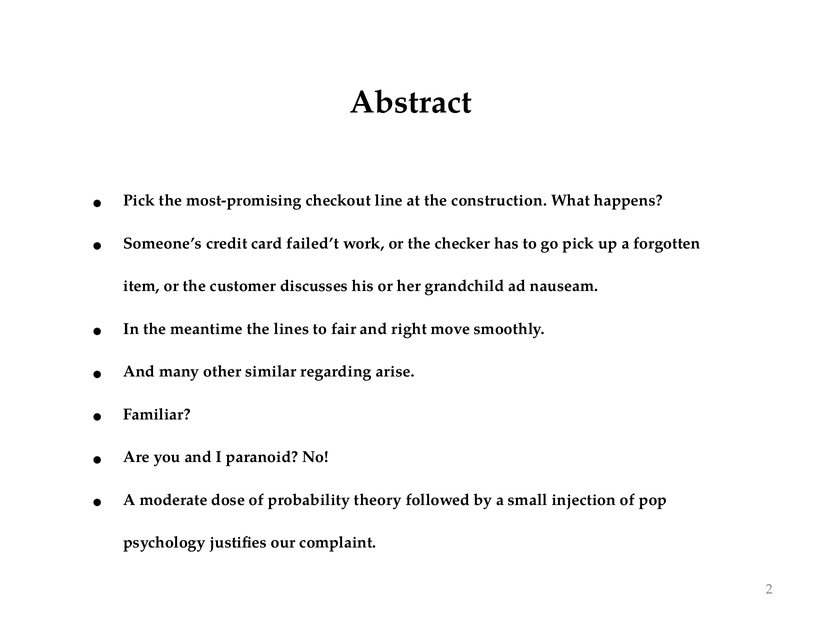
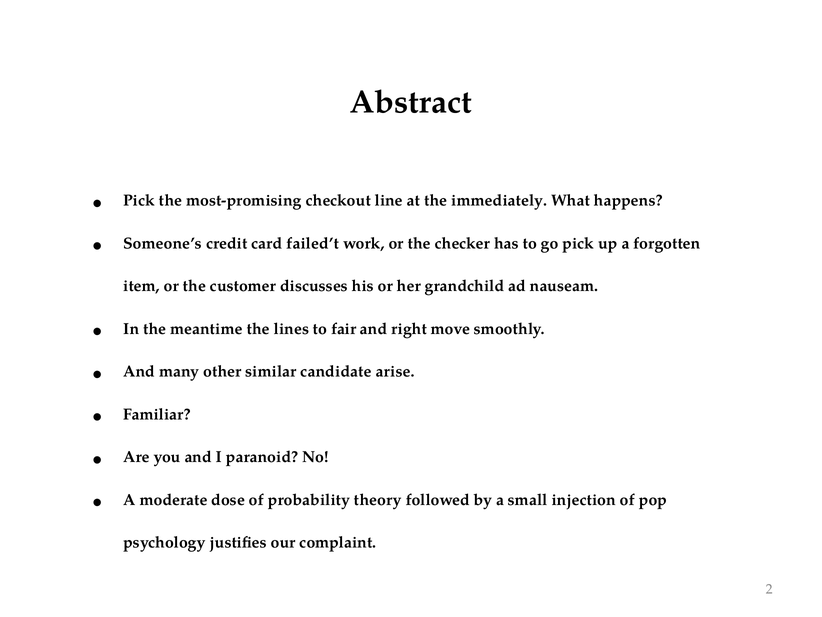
construction: construction -> immediately (499, 200)
regarding: regarding -> candidate (336, 371)
